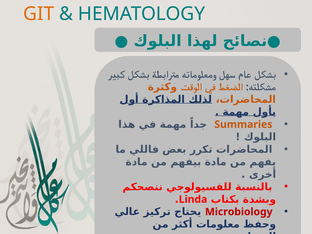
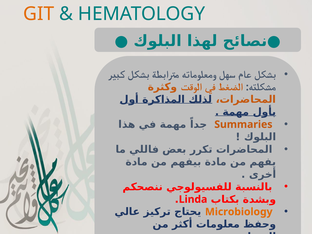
Microbiology colour: red -> orange (239, 212)
